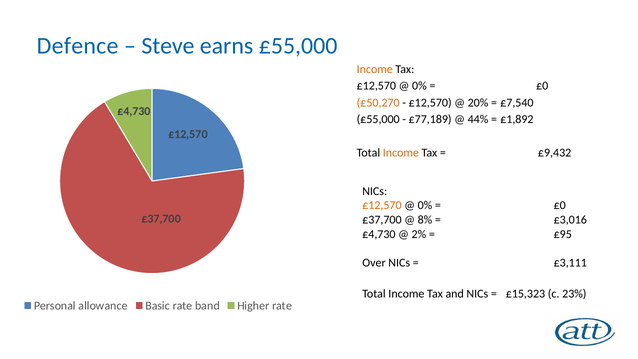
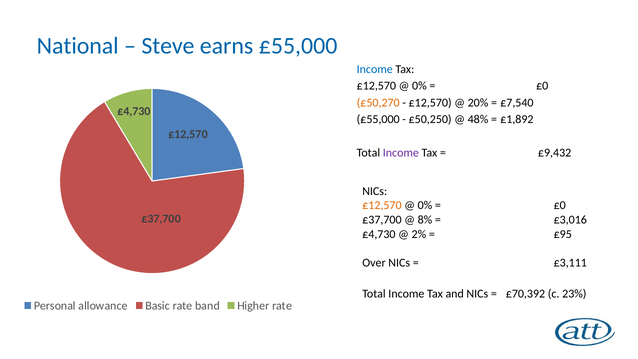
Defence: Defence -> National (78, 46)
Income colour: orange -> blue (375, 69)
£77,189: £77,189 -> £50,250 (430, 120)
44%: 44% -> 48% (478, 120)
Income colour: orange -> purple (401, 153)
£15,323: £15,323 -> £70,392 (525, 293)
